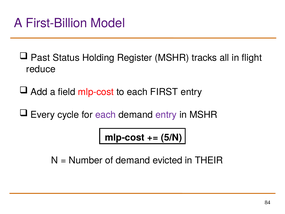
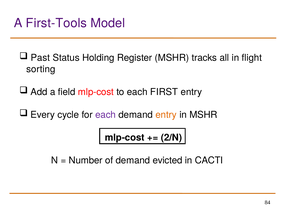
First-Billion: First-Billion -> First-Tools (56, 23)
reduce: reduce -> sorting (41, 69)
entry colour: purple -> orange (166, 115)
5/N: 5/N -> 2/N (171, 137)
THEIR: THEIR -> CACTI (209, 160)
